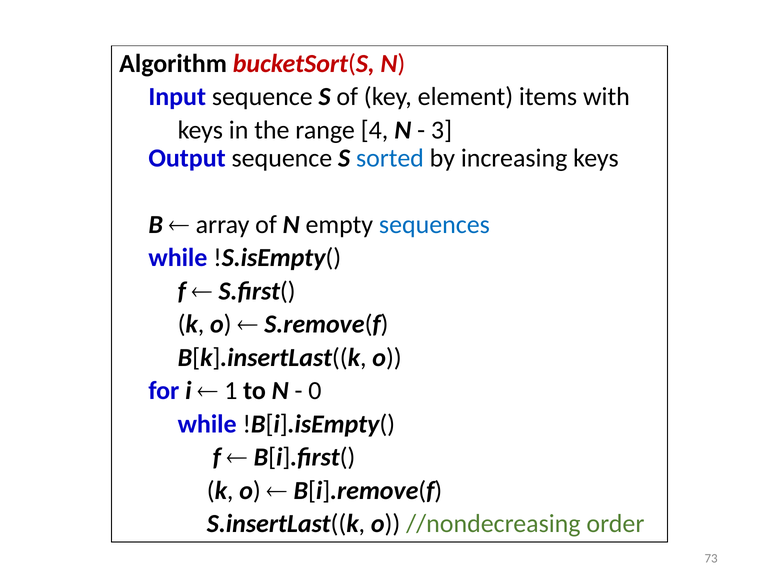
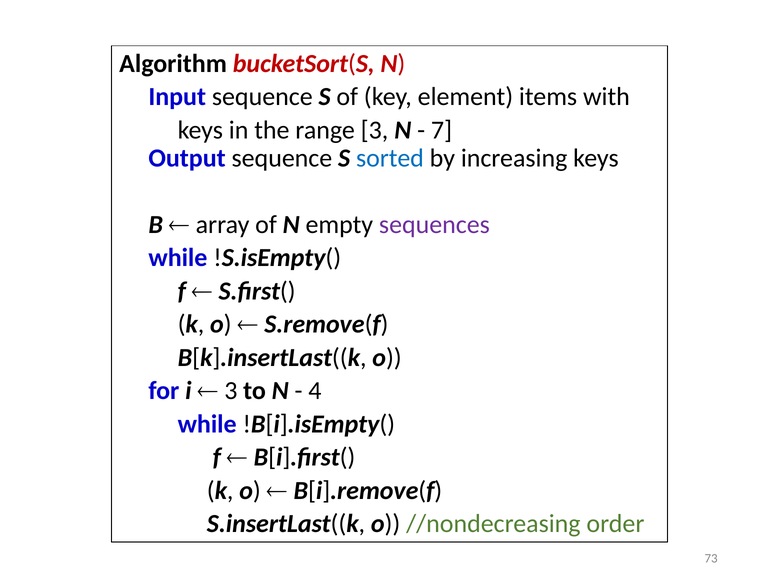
range 4: 4 -> 3 (375, 130)
3: 3 -> 7 (442, 130)
sequences colour: blue -> purple (434, 224)
1: 1 -> 3 (231, 390)
0: 0 -> 4 (315, 390)
